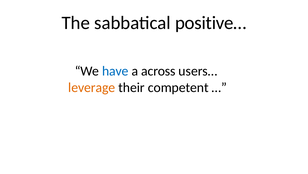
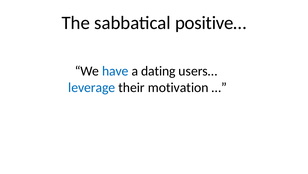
across: across -> dating (158, 71)
leverage colour: orange -> blue (92, 87)
competent: competent -> motivation (178, 87)
